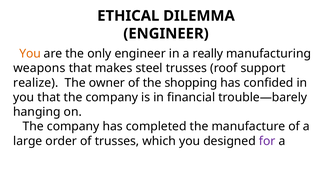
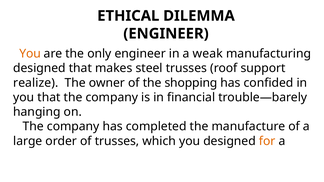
really: really -> weak (208, 54)
weapons: weapons -> designed (39, 68)
for colour: purple -> orange (267, 141)
